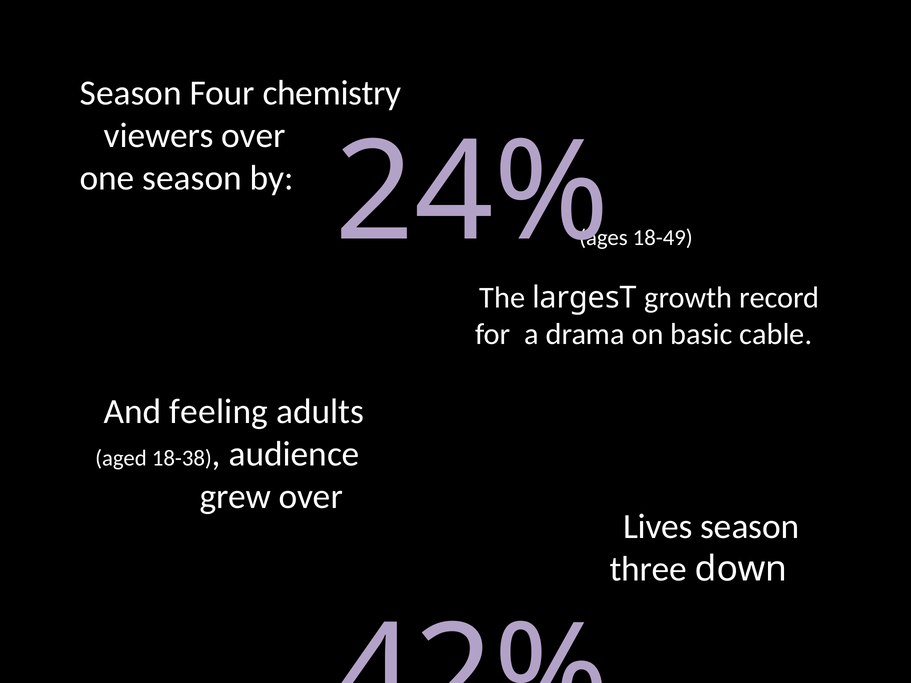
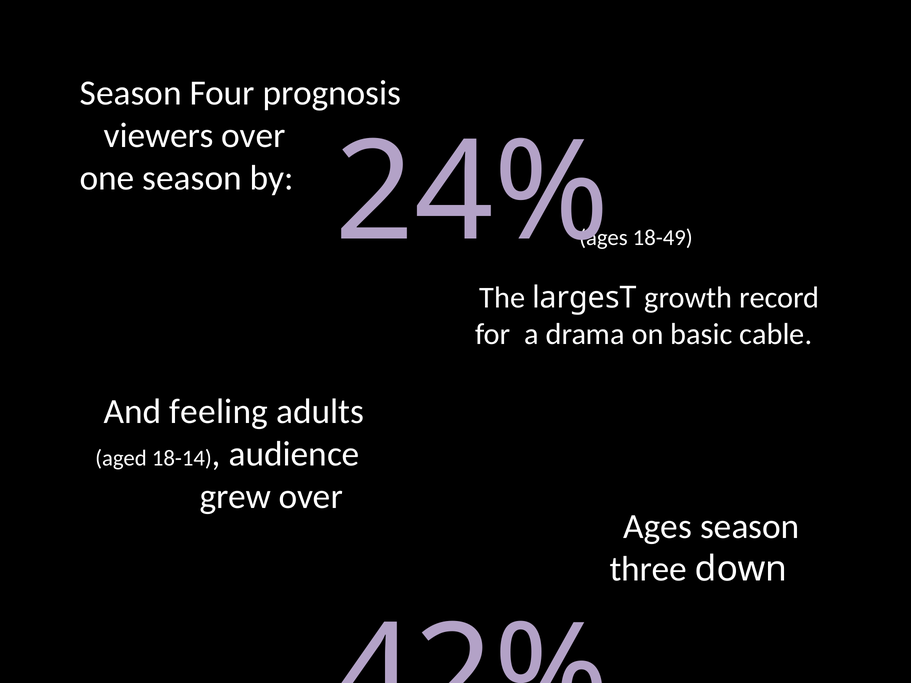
chemistry: chemistry -> prognosis (332, 93)
18-38: 18-38 -> 18-14 (182, 459)
Lives: Lives -> Ages (658, 527)
